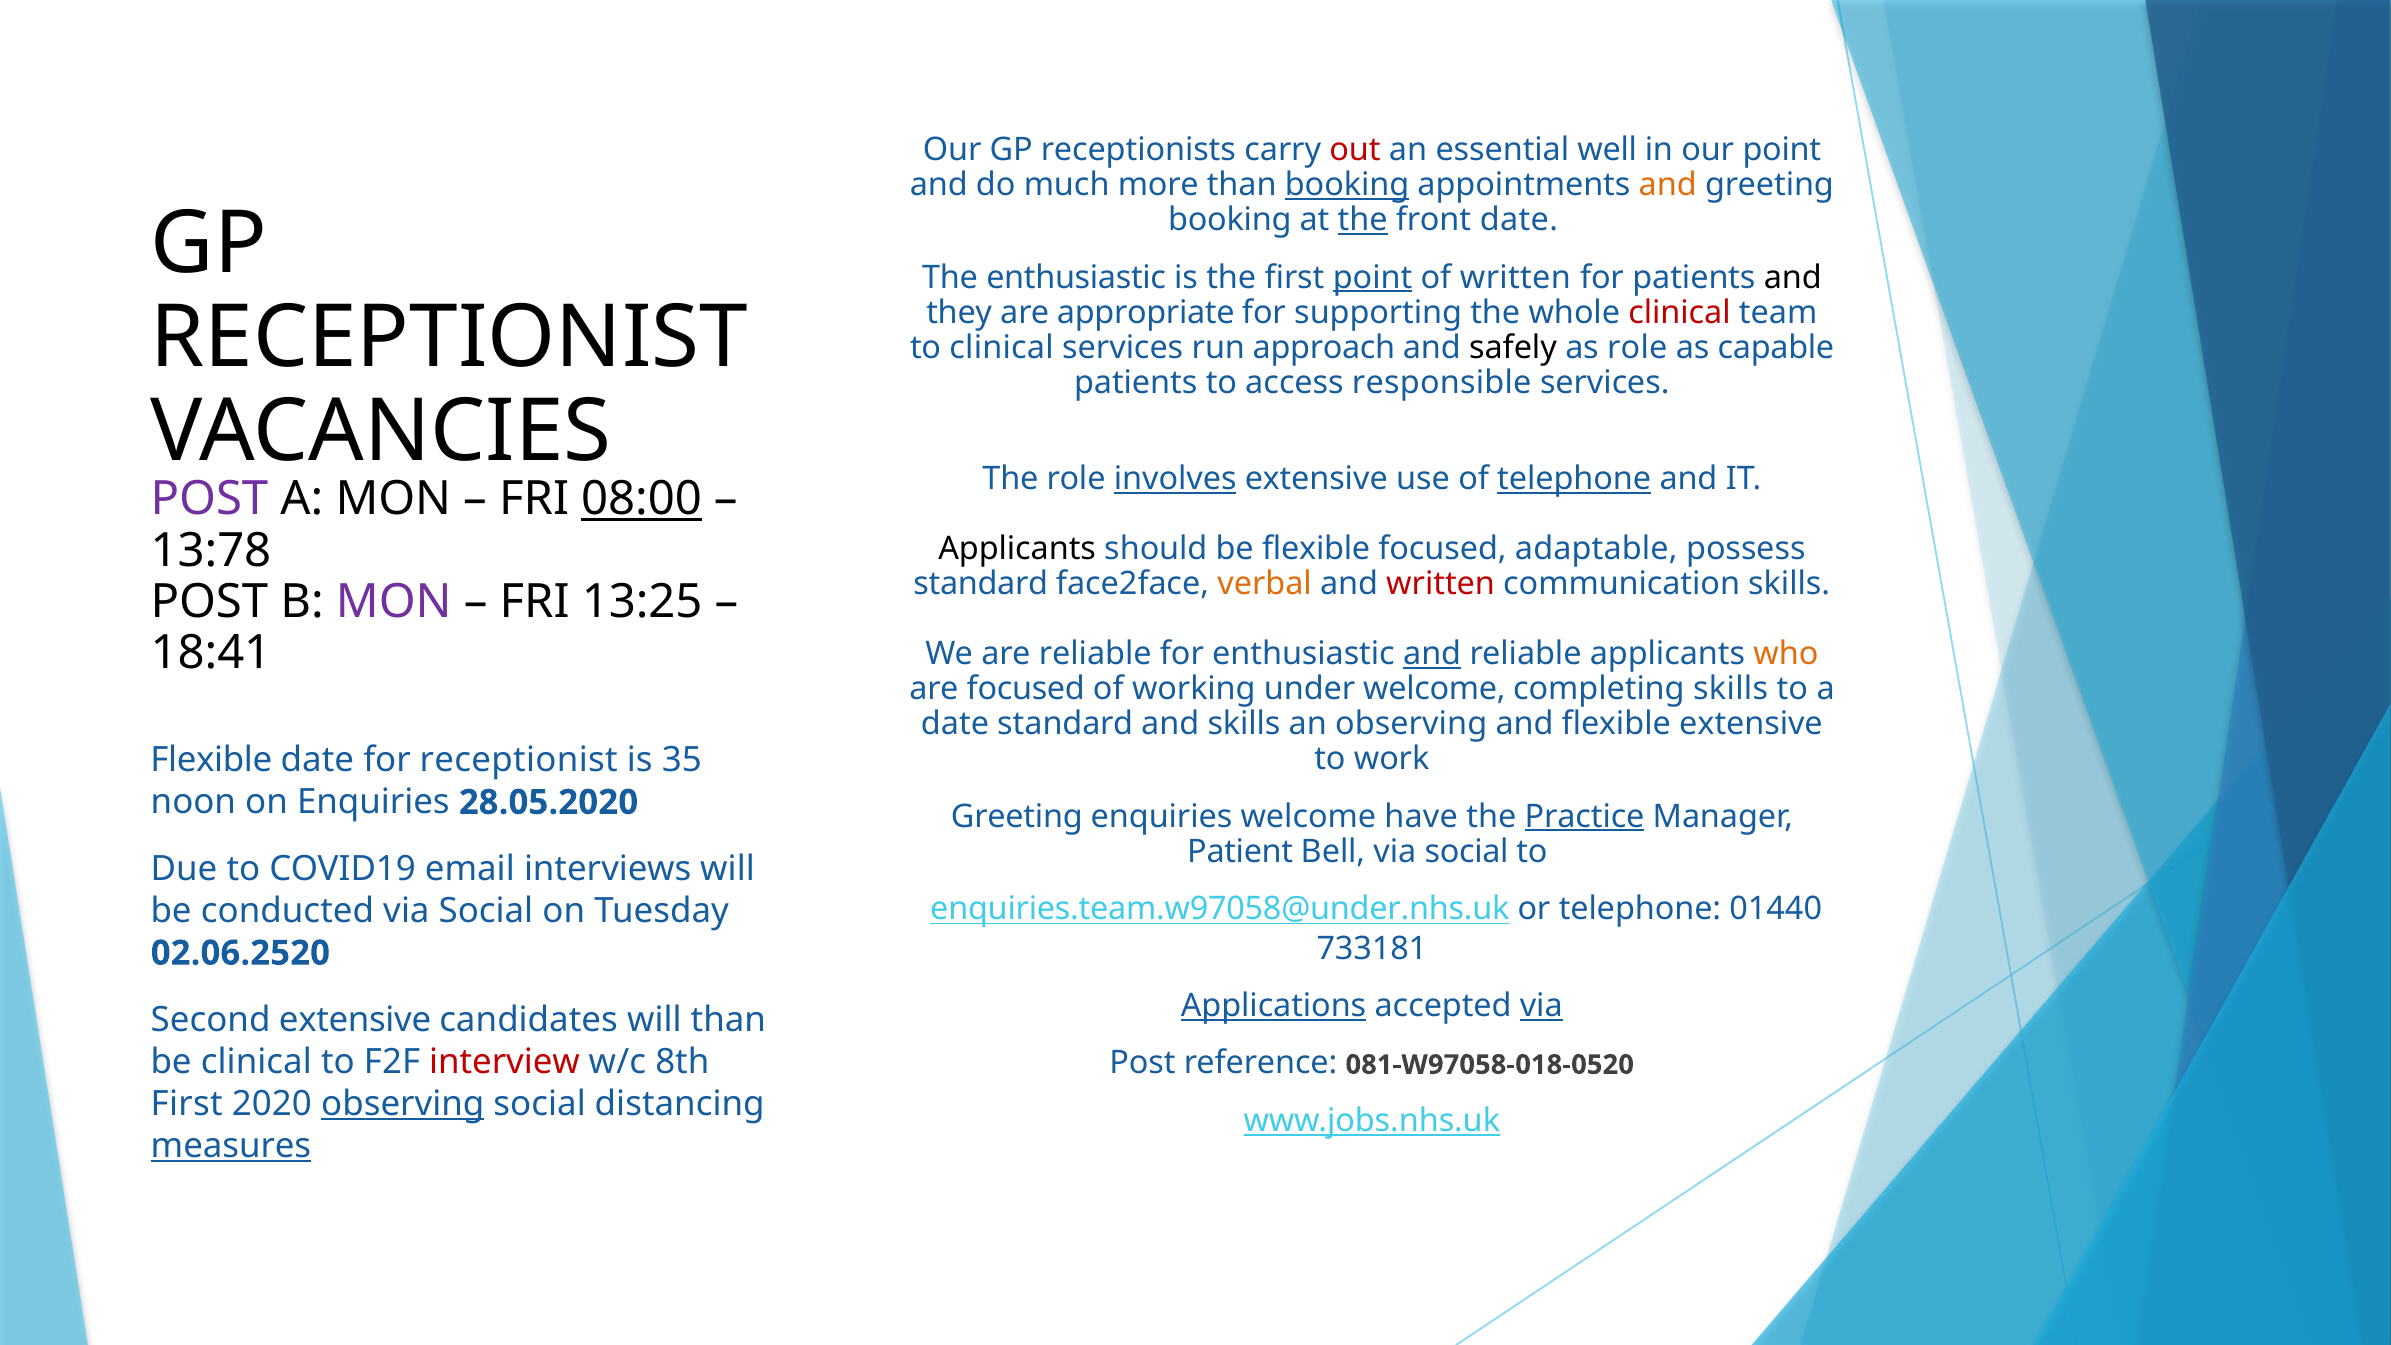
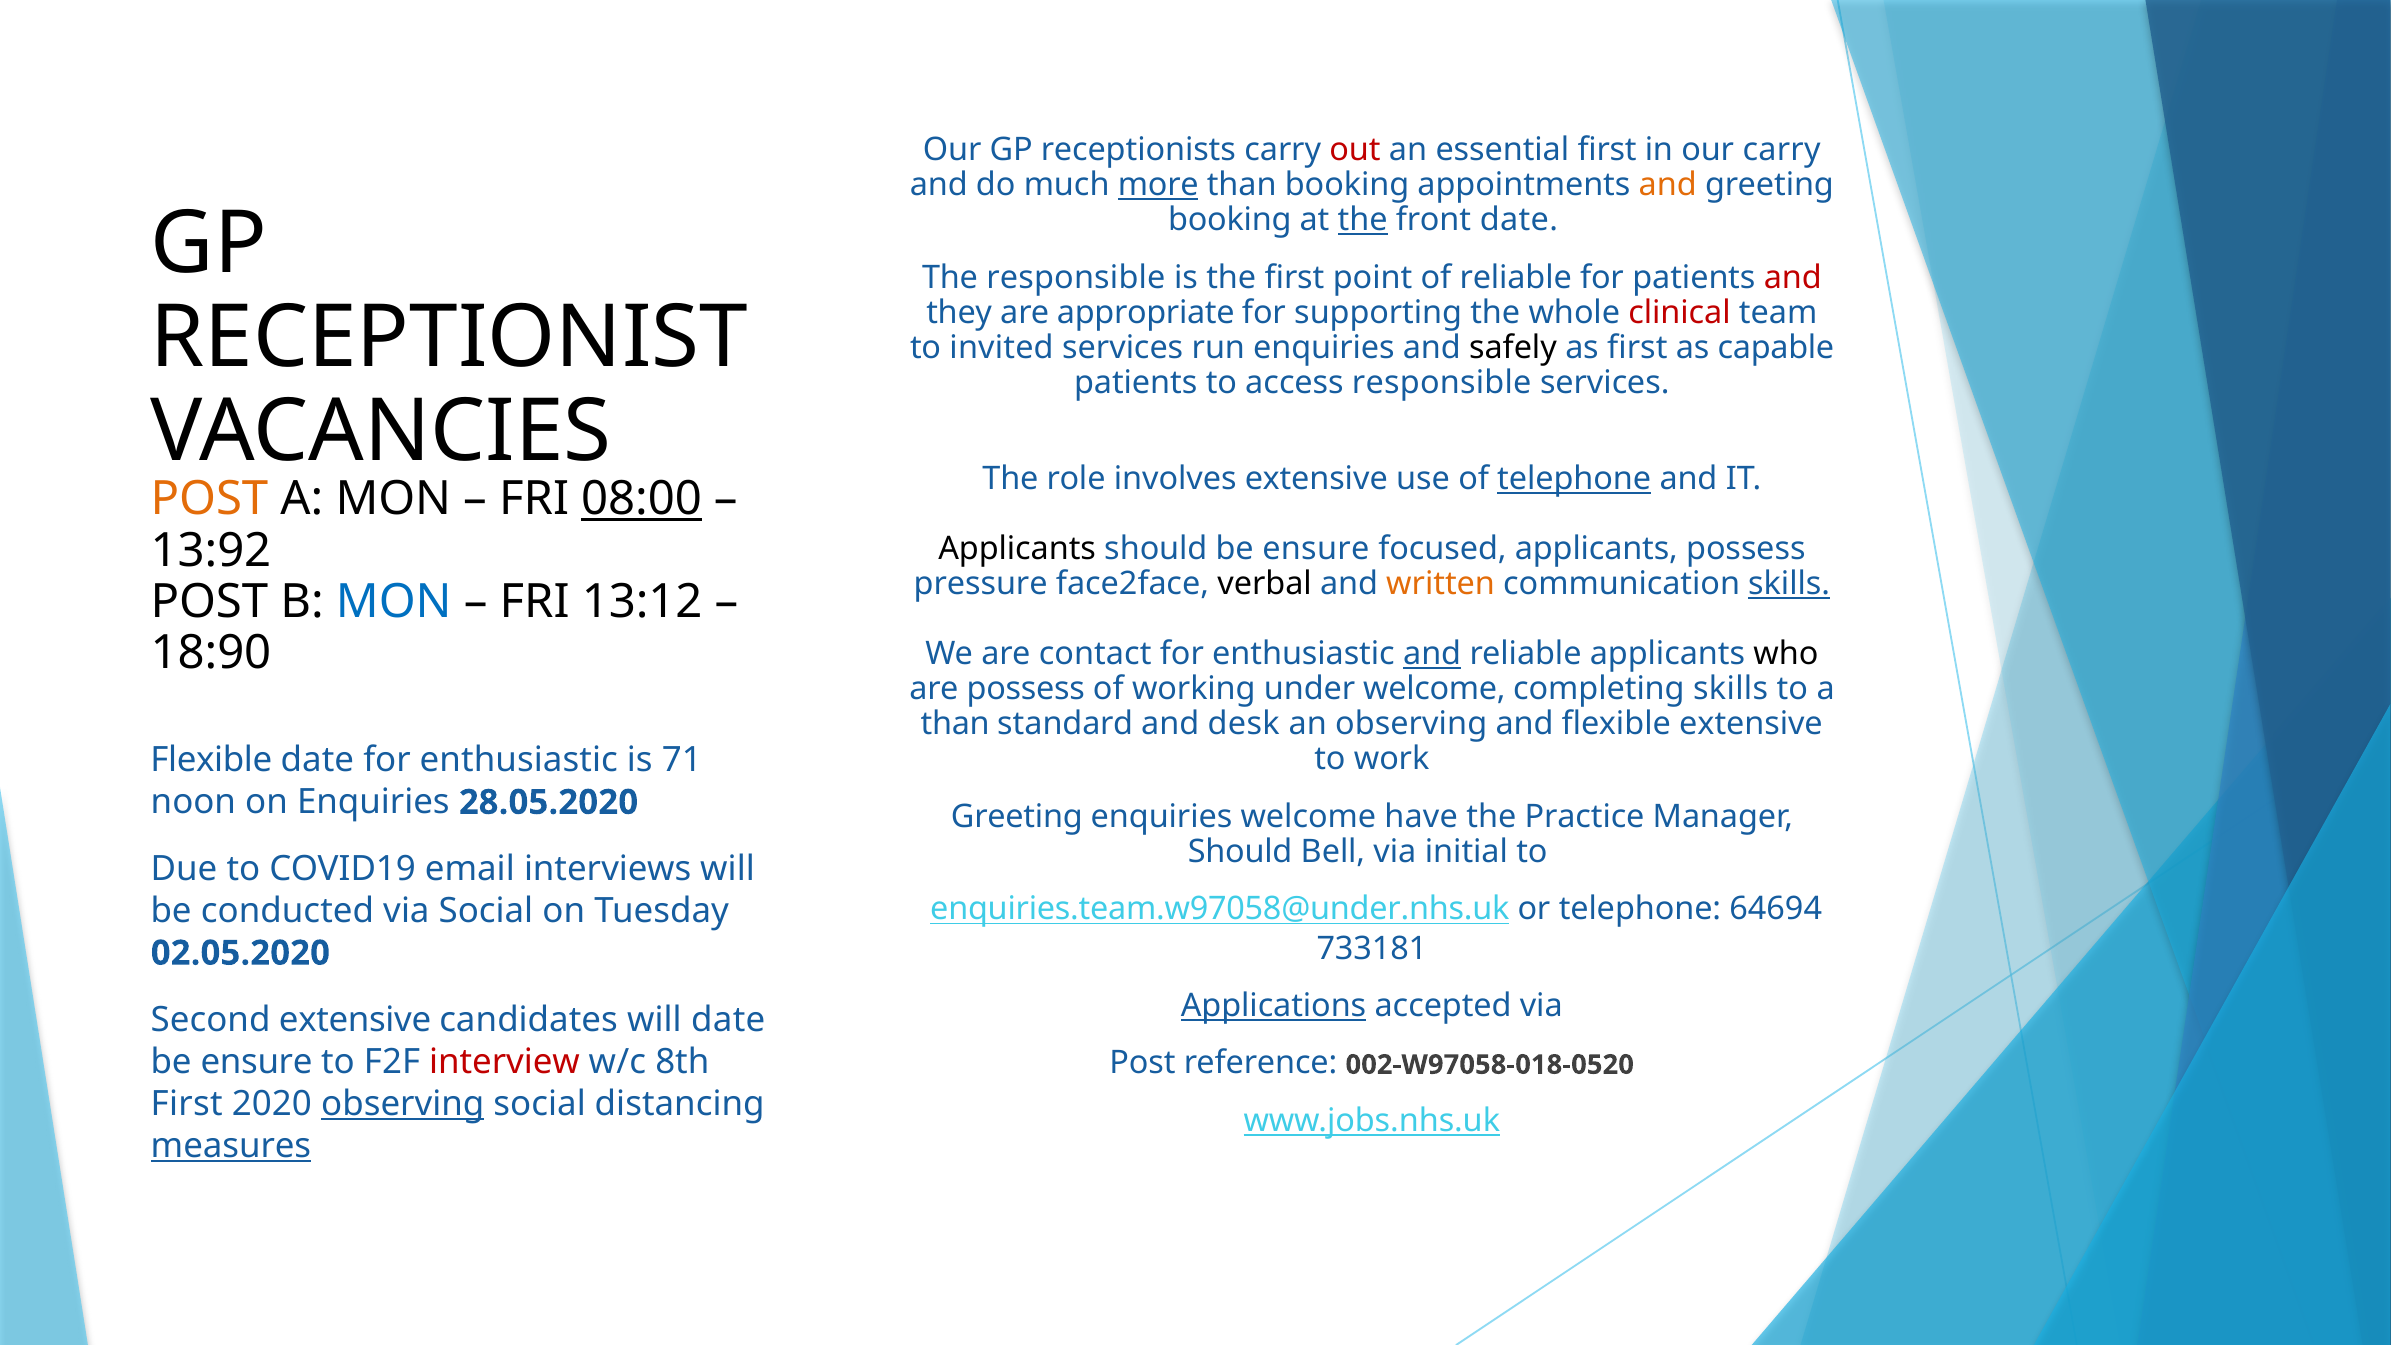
essential well: well -> first (1607, 150)
our point: point -> carry (1782, 150)
more underline: none -> present (1158, 185)
booking underline: present -> none (1347, 185)
The enthusiastic: enthusiastic -> responsible (1076, 277)
point underline: present -> none (1373, 277)
of written: written -> reliable (1516, 277)
and colour: black -> red (1793, 277)
to clinical: clinical -> invited (1002, 347)
run approach: approach -> enquiries (1324, 347)
as role: role -> first (1637, 347)
involves underline: present -> none (1175, 479)
POST colour: purple -> orange (209, 499)
13:78: 13:78 -> 13:92 (211, 550)
should be flexible: flexible -> ensure (1316, 549)
focused adaptable: adaptable -> applicants (1596, 549)
standard: standard -> pressure (981, 584)
verbal colour: orange -> black (1265, 584)
written colour: red -> orange (1441, 584)
skills underline: none -> present (1789, 584)
MON colour: purple -> blue (394, 602)
13:25: 13:25 -> 13:12 (642, 602)
18:41: 18:41 -> 18:90 (211, 653)
are reliable: reliable -> contact (1095, 654)
who colour: orange -> black (1786, 654)
are focused: focused -> possess (1026, 689)
date: date -> than (955, 724)
and skills: skills -> desk (1244, 724)
date for receptionist: receptionist -> enthusiastic (519, 760)
35: 35 -> 71 (682, 760)
Practice underline: present -> none (1585, 816)
Patient: Patient -> Should (1240, 851)
Bell via social: social -> initial (1466, 851)
01440: 01440 -> 64694 (1776, 909)
02.06.2520: 02.06.2520 -> 02.05.2020 (240, 953)
via underline: present -> none (1541, 1006)
will than: than -> date (728, 1020)
clinical: clinical -> ensure (257, 1062)
081-W97058-018-0520: 081-W97058-018-0520 -> 002-W97058-018-0520 (1490, 1065)
